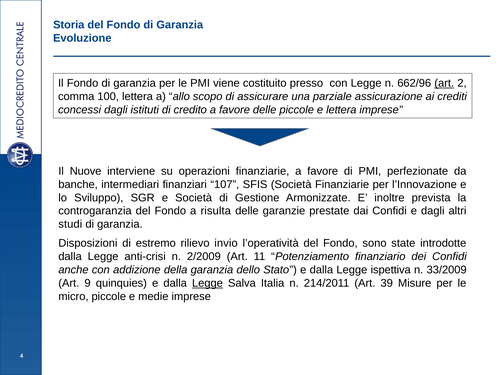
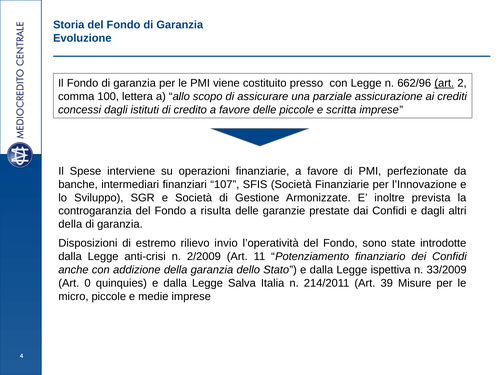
e lettera: lettera -> scritta (341, 110)
Nuove: Nuove -> Spese (86, 171)
studi: studi -> della (70, 224)
9: 9 -> 0 (88, 283)
Legge underline: present -> none (207, 283)
